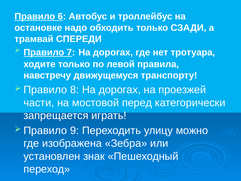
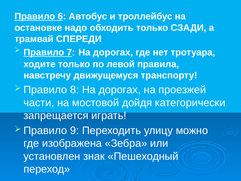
перед: перед -> дойдя (137, 103)
